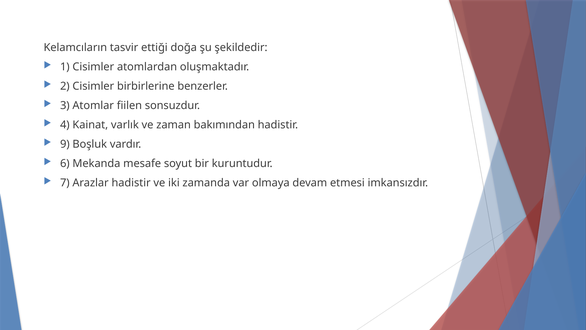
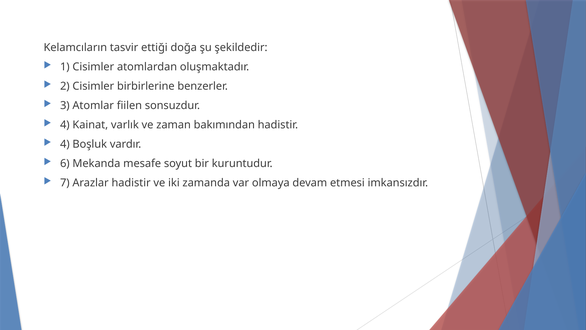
9: 9 -> 4 (65, 144)
